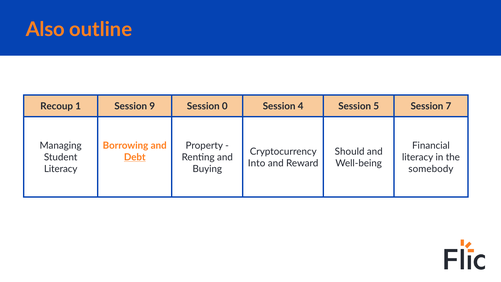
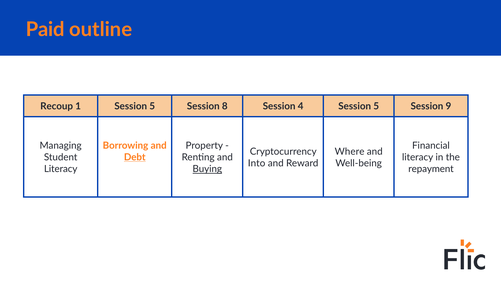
Also: Also -> Paid (45, 29)
1 Session 9: 9 -> 5 (152, 106)
0: 0 -> 8 (225, 106)
7: 7 -> 9 (448, 106)
Should: Should -> Where (350, 151)
Buying underline: none -> present (207, 169)
somebody: somebody -> repayment (431, 169)
